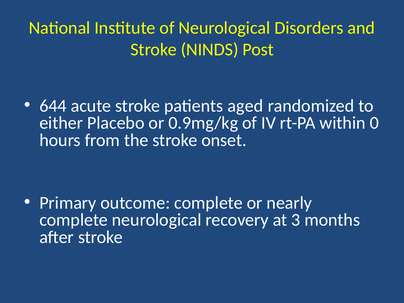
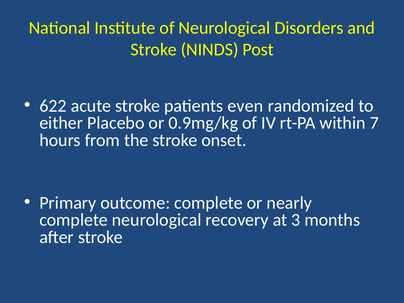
644: 644 -> 622 (53, 106)
aged: aged -> even (245, 106)
0: 0 -> 7 (374, 123)
